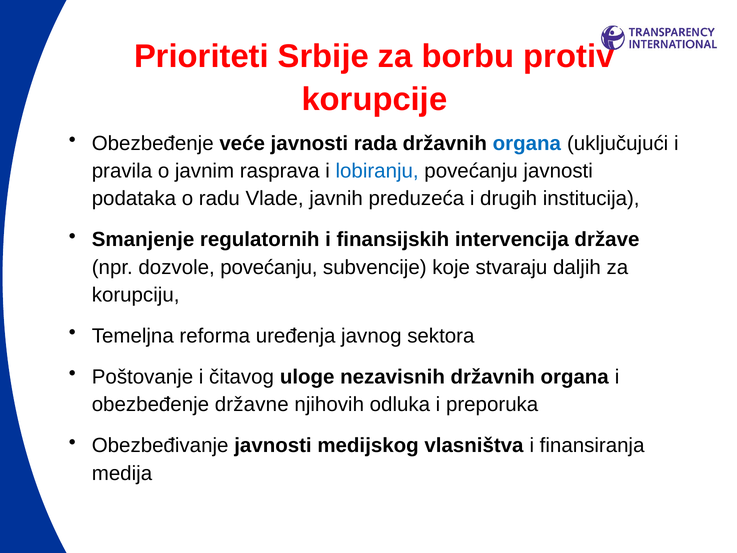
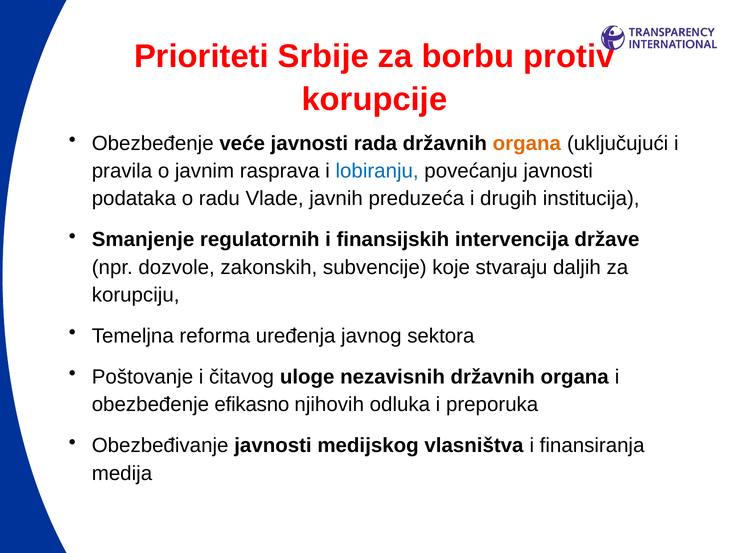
organa colour: blue -> orange (527, 143)
dozvole povećanju: povećanju -> zakonskih (269, 267)
državne: državne -> efikasno (252, 404)
